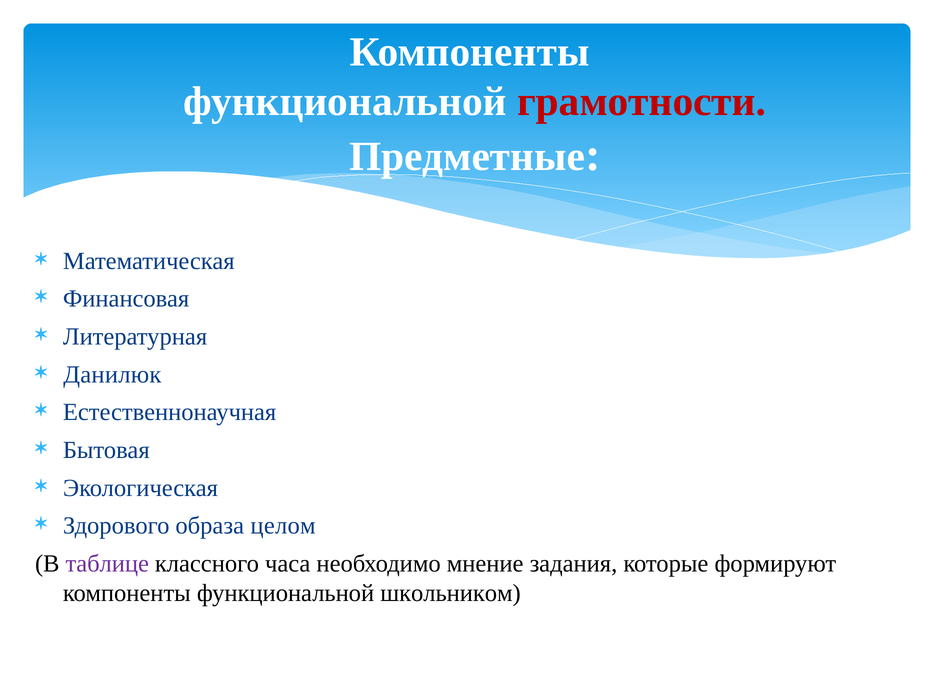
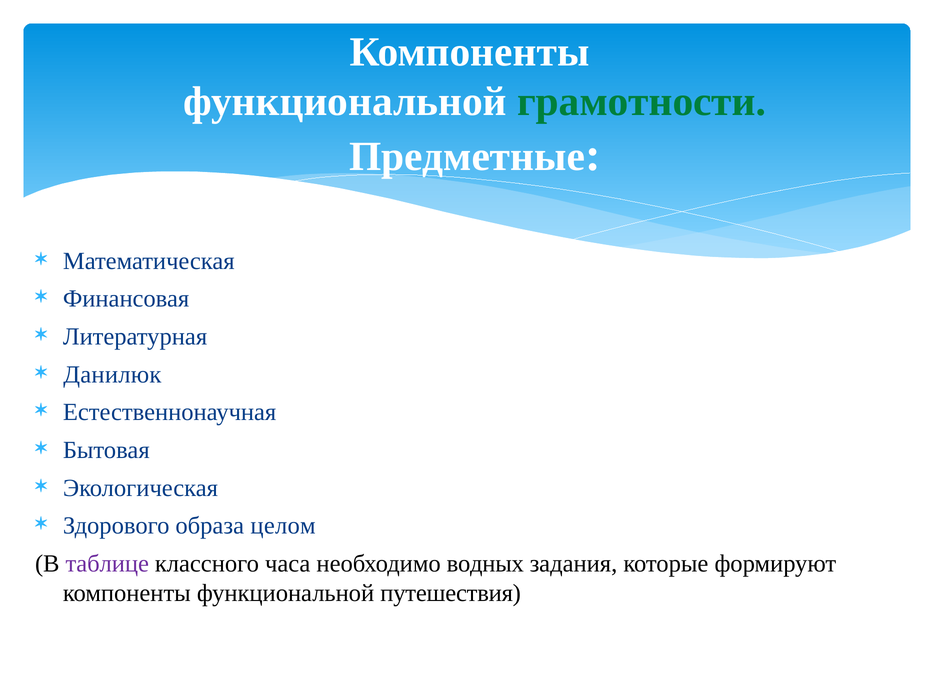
грамотности colour: red -> green (642, 102)
мнение: мнение -> водных (485, 564)
школьником: школьником -> путешествия (451, 593)
